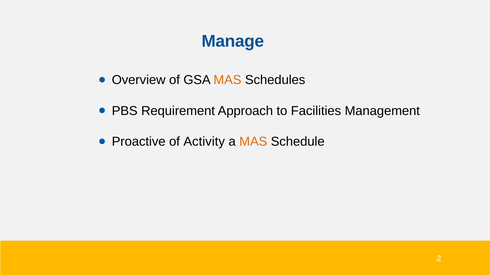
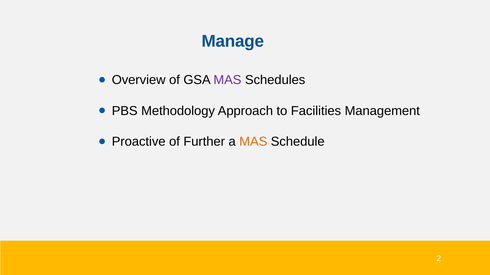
MAS colour: orange -> purple (227, 80)
Requirement: Requirement -> Methodology (178, 111)
Activity: Activity -> Further (204, 142)
